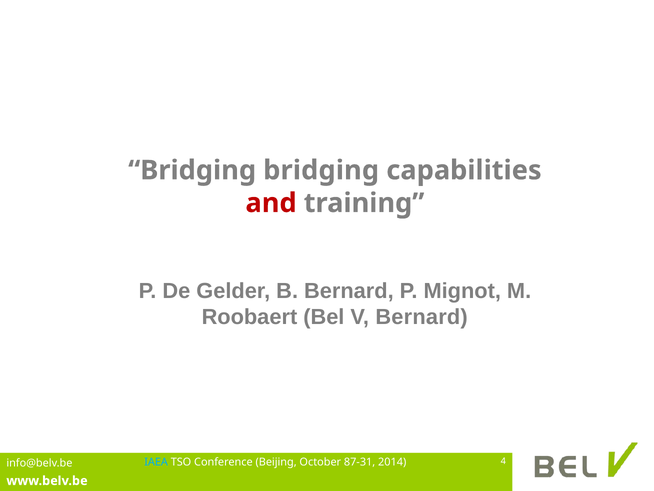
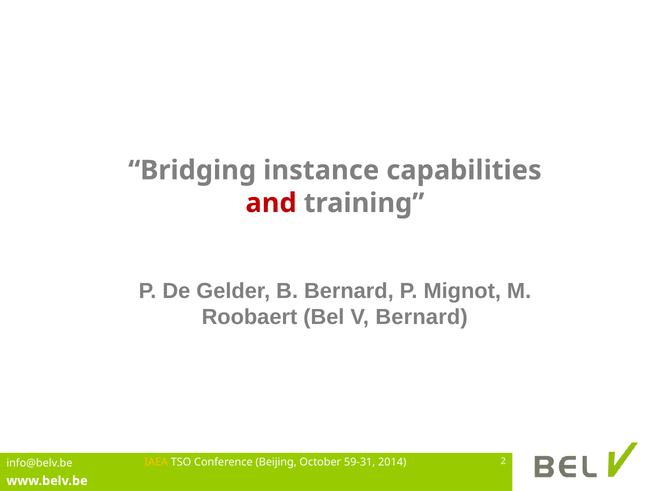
Bridging bridging: bridging -> instance (321, 170)
IAEA colour: light blue -> yellow (156, 462)
87-31: 87-31 -> 59-31 (360, 462)
4: 4 -> 2 (503, 461)
